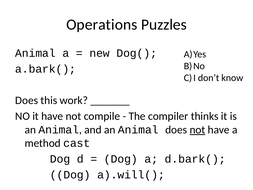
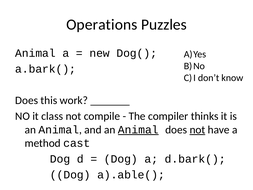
it have: have -> class (52, 116)
Animal underline: none -> present (138, 130)
a).will(: a).will( -> a).able( (131, 175)
